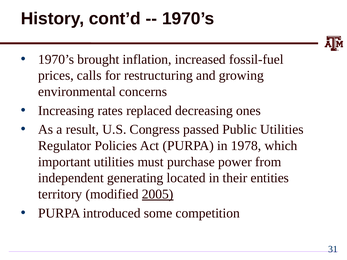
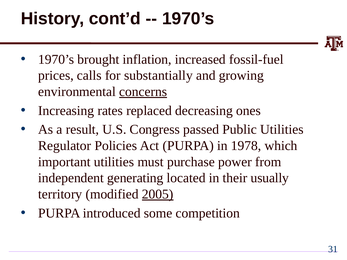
restructuring: restructuring -> substantially (158, 76)
concerns underline: none -> present (143, 92)
entities: entities -> usually (270, 178)
